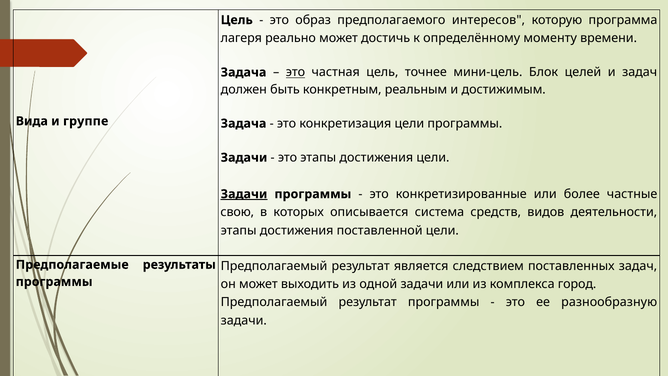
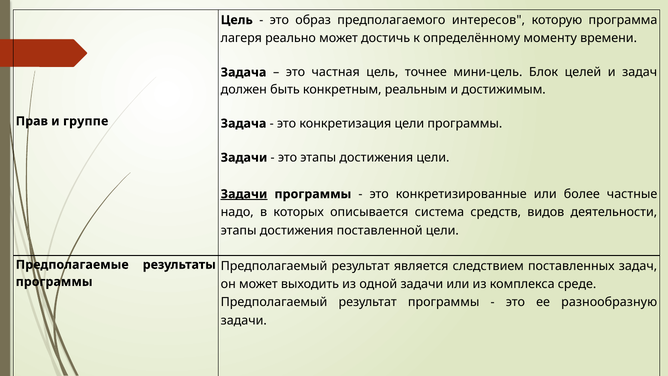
это underline: present -> none (295, 72)
Вида: Вида -> Прав (32, 121)
свою: свою -> надо (237, 212)
город: город -> среде (577, 284)
